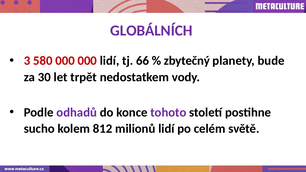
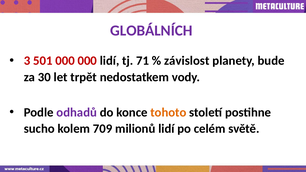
580: 580 -> 501 (43, 61)
66: 66 -> 71 (143, 61)
zbytečný: zbytečný -> závislost (187, 61)
tohoto colour: purple -> orange (168, 112)
812: 812 -> 709 (103, 129)
